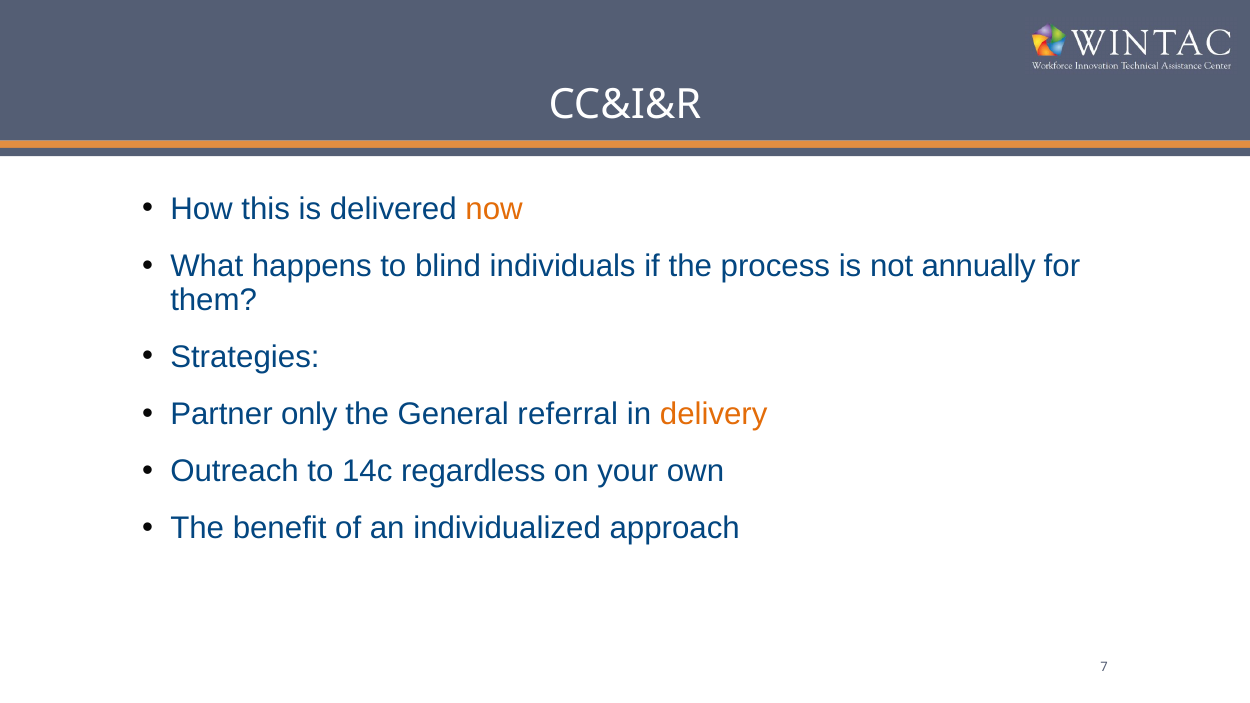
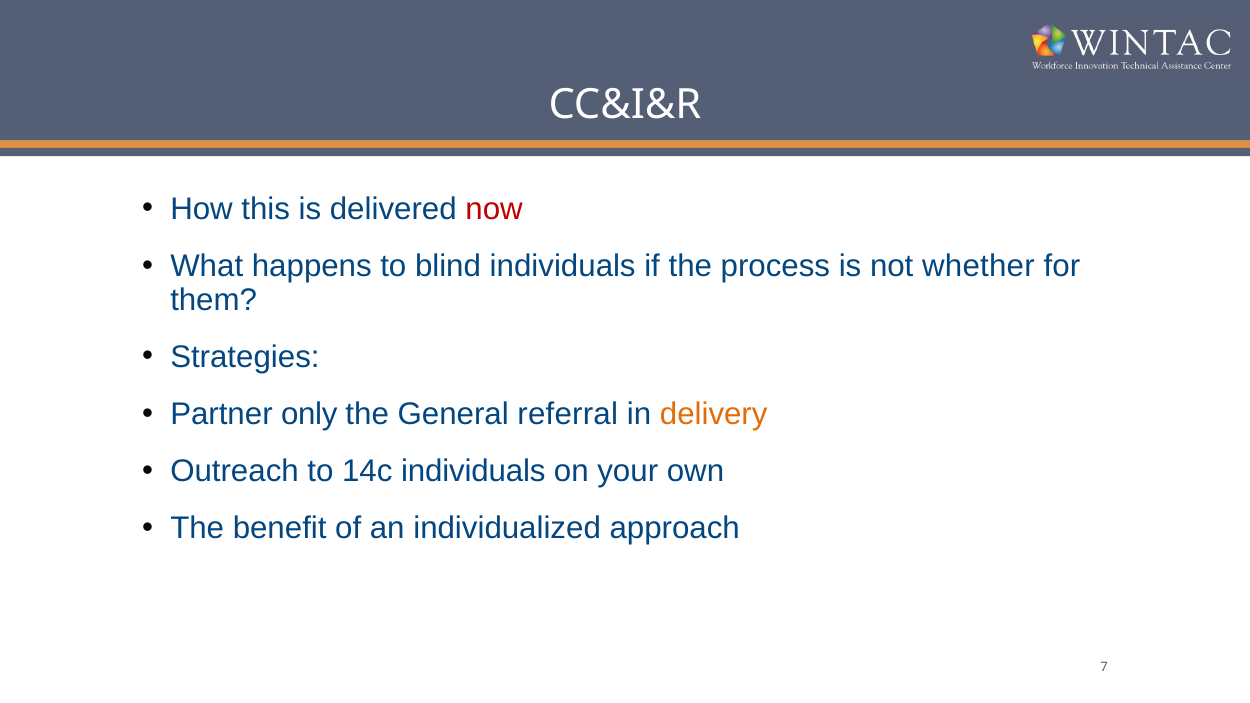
now colour: orange -> red (494, 209)
annually: annually -> whether (978, 266)
14c regardless: regardless -> individuals (473, 471)
